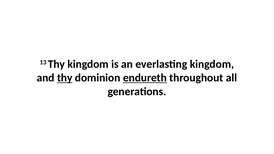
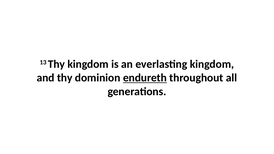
thy underline: present -> none (65, 78)
